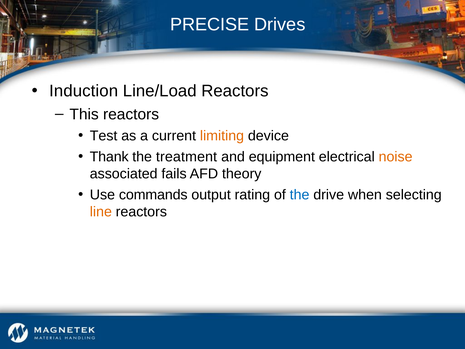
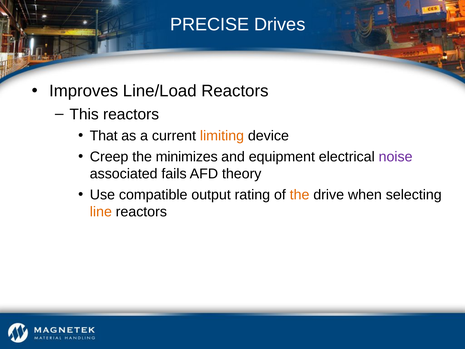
Induction: Induction -> Improves (84, 91)
Test: Test -> That (104, 136)
Thank: Thank -> Creep (109, 157)
treatment: treatment -> minimizes (187, 157)
noise colour: orange -> purple (396, 157)
commands: commands -> compatible (153, 195)
the colour: blue -> orange (300, 195)
